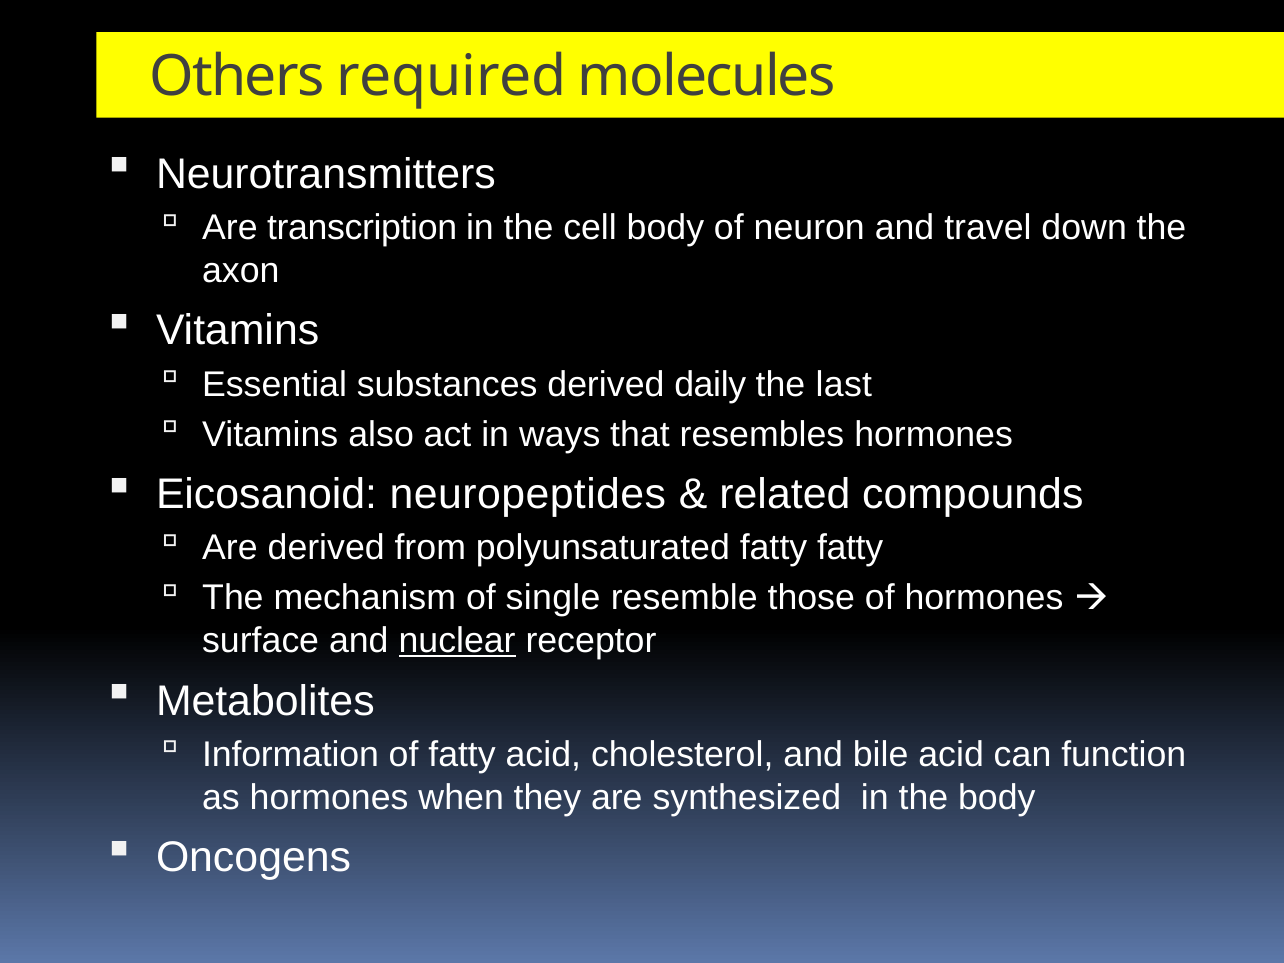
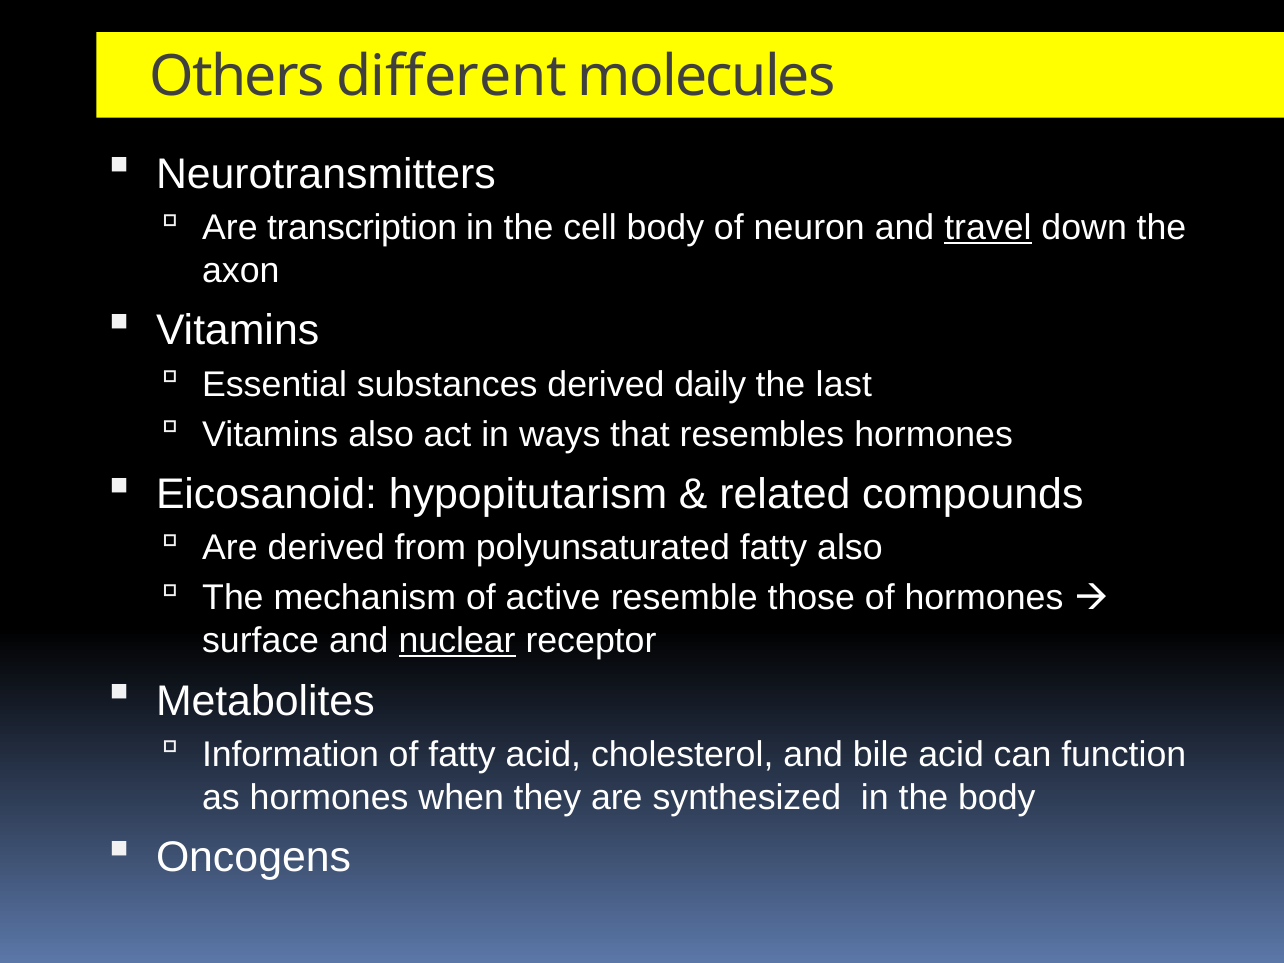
required: required -> different (451, 77)
travel underline: none -> present (988, 228)
neuropeptides: neuropeptides -> hypopitutarism (528, 494)
fatty fatty: fatty -> also (850, 548)
single: single -> active (553, 598)
